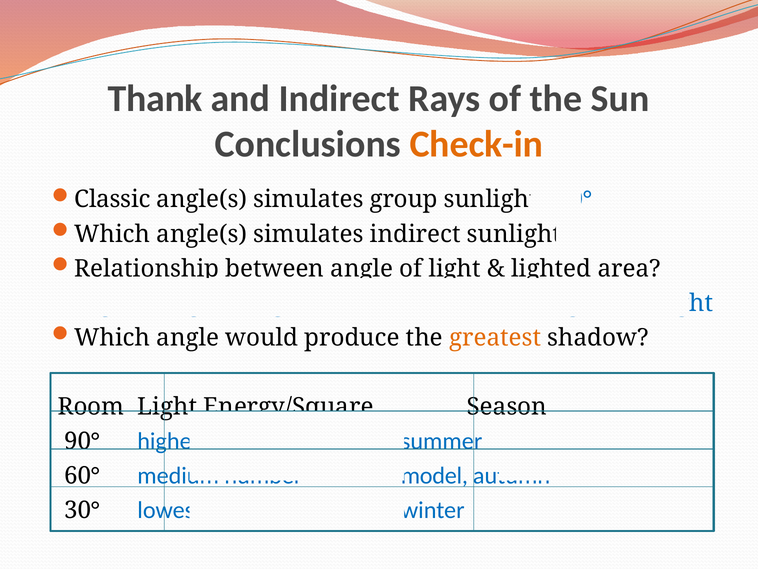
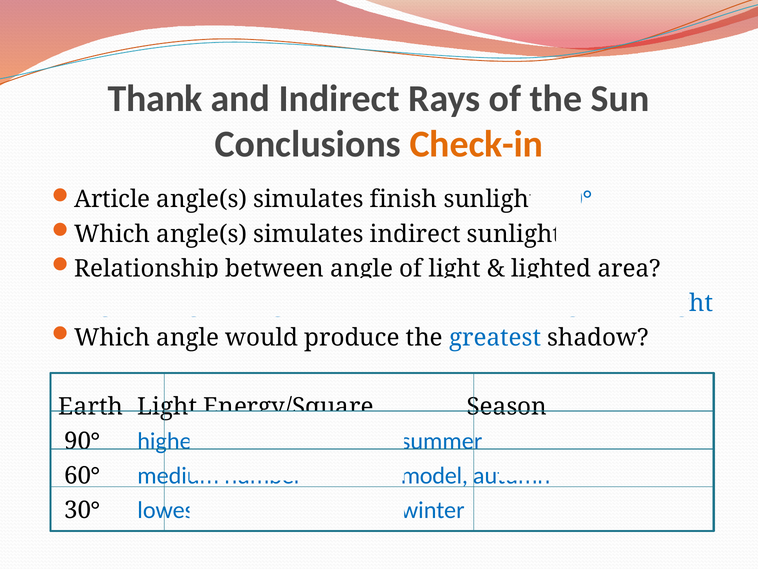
Classic: Classic -> Article (112, 199)
group: group -> finish (404, 199)
greatest colour: orange -> blue (495, 337)
Room: Room -> Earth (91, 406)
